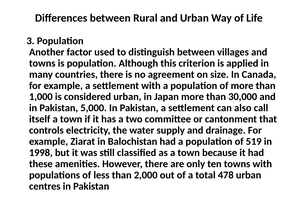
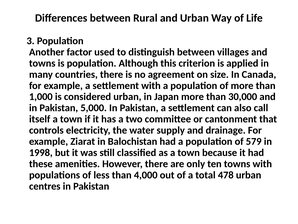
519: 519 -> 579 (254, 141)
2,000: 2,000 -> 4,000 (146, 175)
